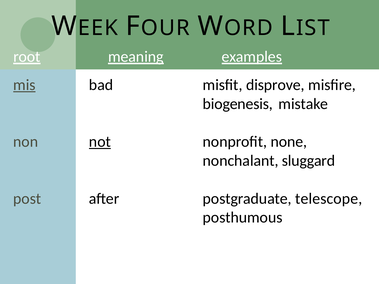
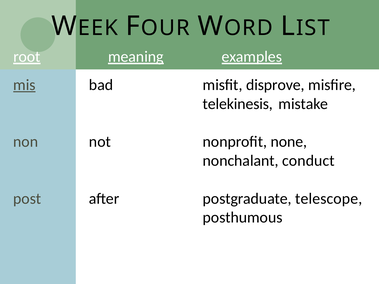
biogenesis: biogenesis -> telekinesis (238, 104)
not underline: present -> none (100, 142)
sluggard: sluggard -> conduct (308, 161)
